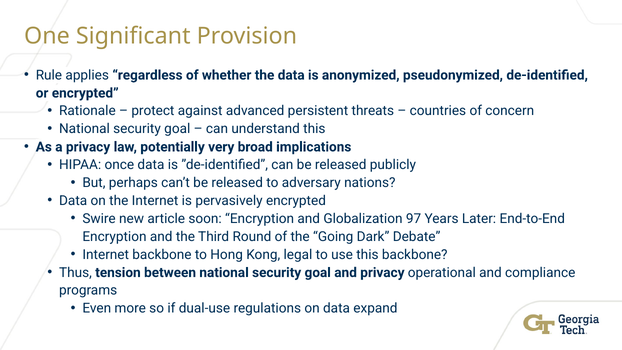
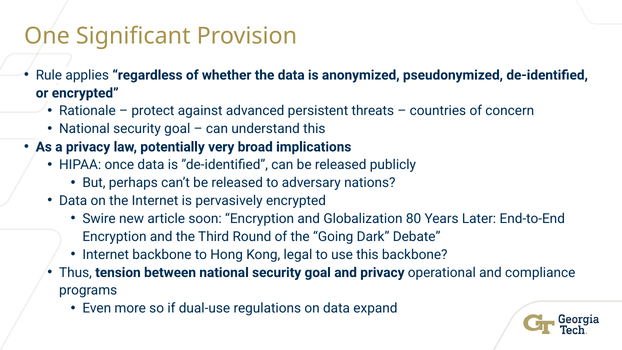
97: 97 -> 80 (414, 219)
